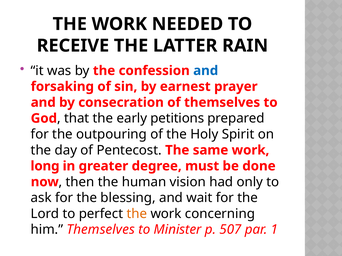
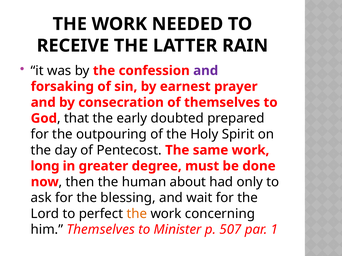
and colour: blue -> purple (206, 71)
petitions: petitions -> doubted (177, 119)
vision: vision -> about (188, 182)
